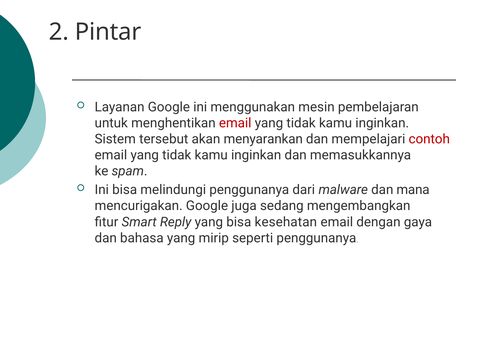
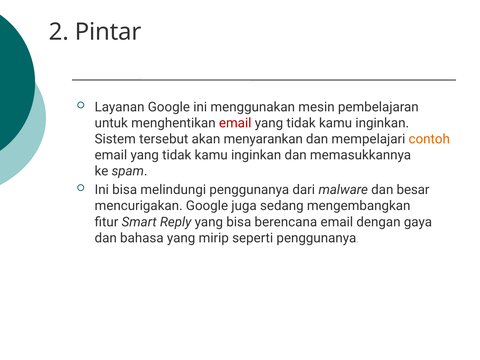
contoh colour: red -> orange (429, 139)
mana: mana -> besar (413, 190)
kesehatan: kesehatan -> berencana (286, 222)
